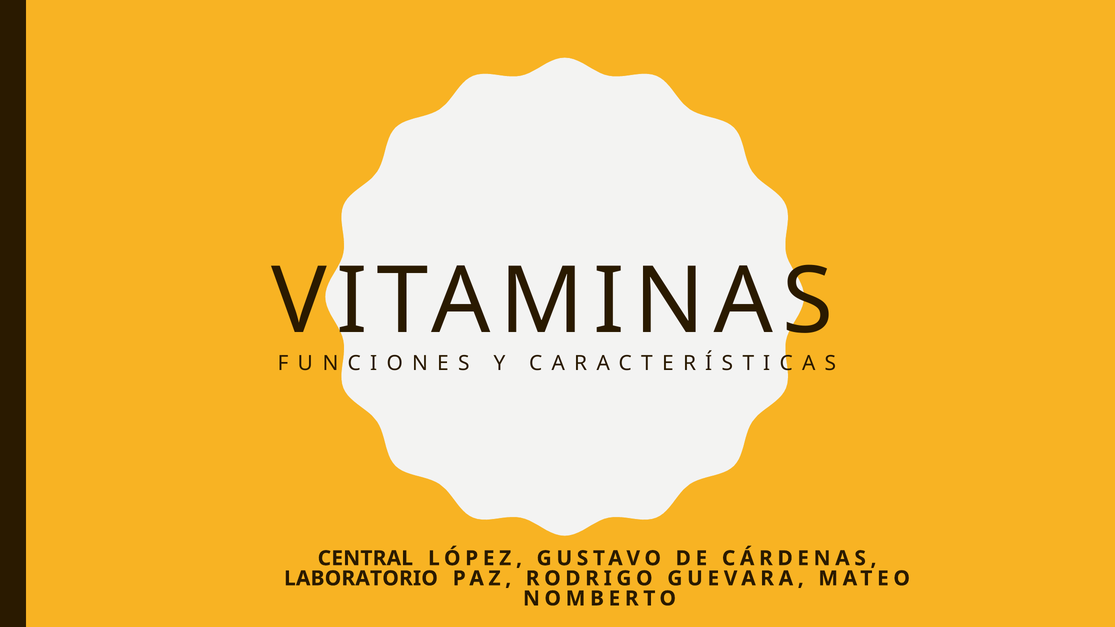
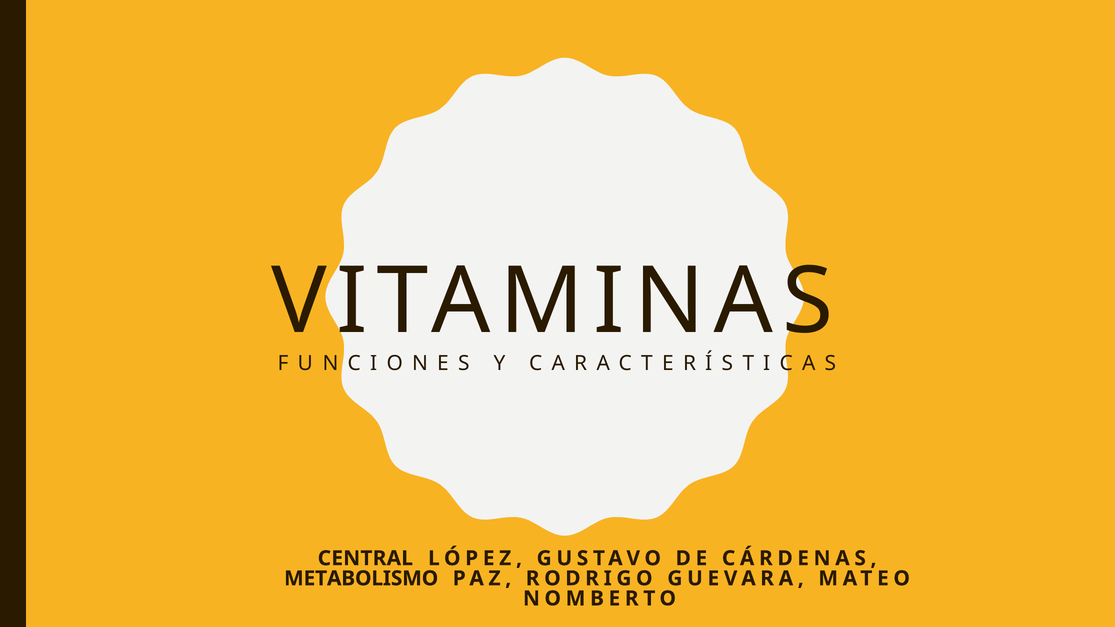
LABORATORIO: LABORATORIO -> METABOLISMO (361, 579)
